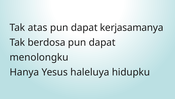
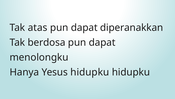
kerjasamanya: kerjasamanya -> diperanakkan (132, 28)
Yesus haleluya: haleluya -> hidupku (90, 72)
